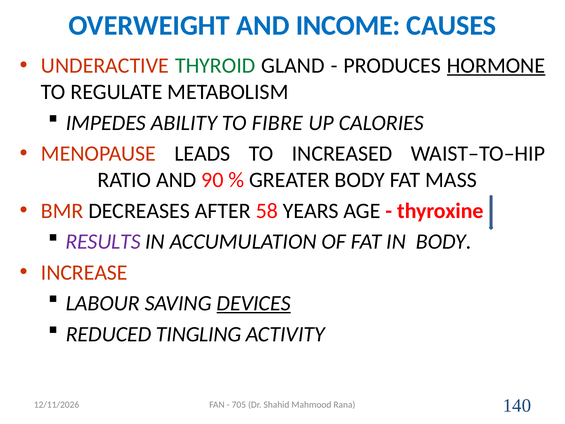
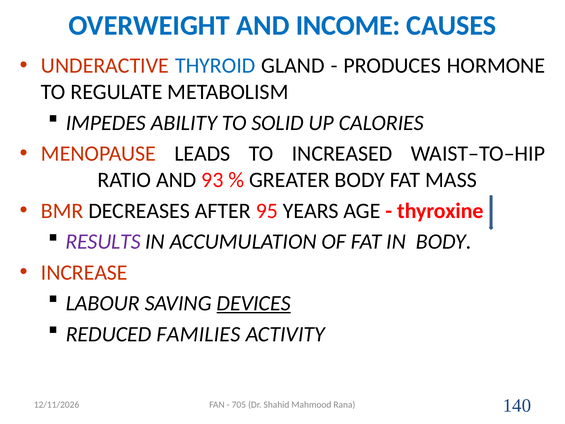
THYROID colour: green -> blue (215, 66)
HORMONE underline: present -> none (496, 66)
FIBRE: FIBRE -> SOLID (278, 123)
90: 90 -> 93 (212, 180)
58: 58 -> 95 (267, 211)
TINGLING: TINGLING -> FAMILIES (198, 334)
